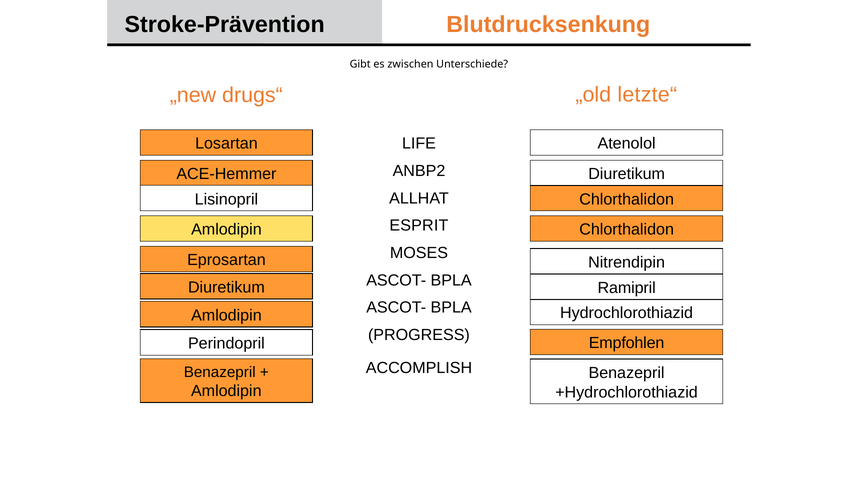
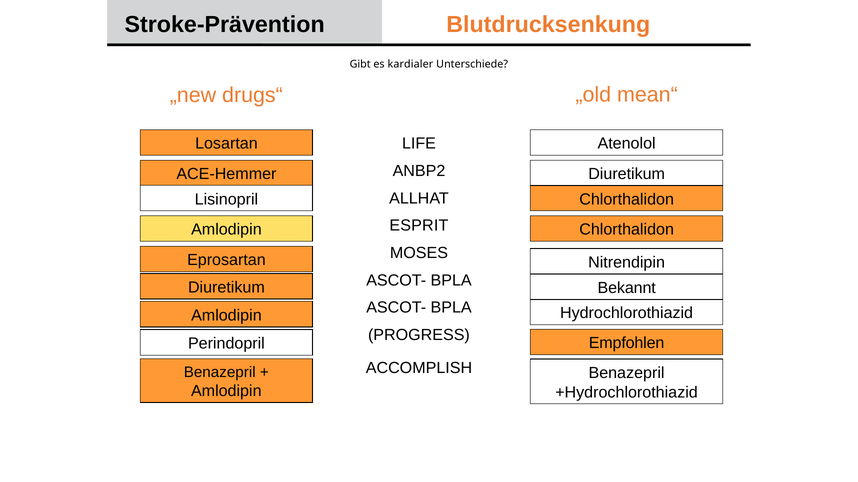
zwischen: zwischen -> kardialer (410, 64)
letzte“: letzte“ -> mean“ (647, 95)
Ramipril: Ramipril -> Bekannt (627, 288)
